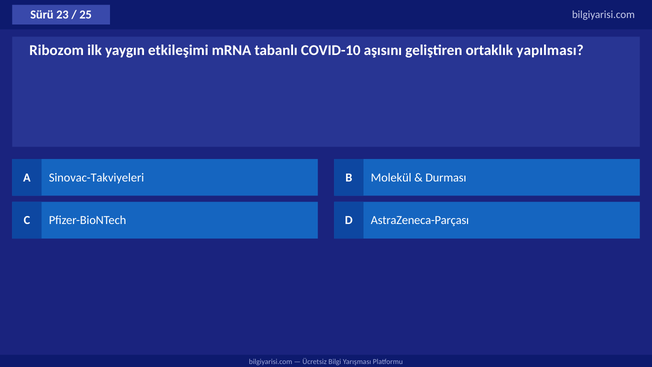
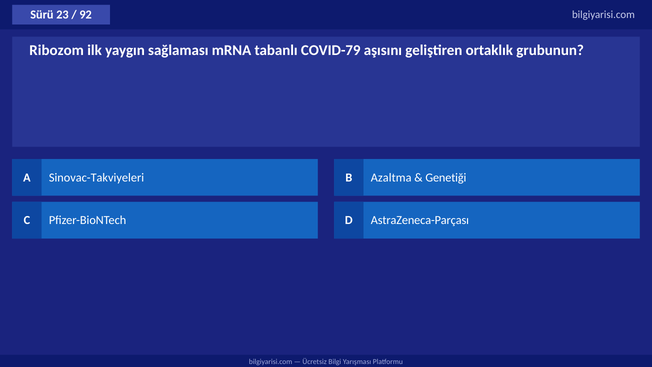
25: 25 -> 92 (86, 15)
etkileşimi: etkileşimi -> sağlaması (178, 50)
COVID-10: COVID-10 -> COVID-79 (331, 50)
yapılması: yapılması -> grubunun (550, 50)
Molekül: Molekül -> Azaltma (391, 177)
Durması: Durması -> Genetiği (446, 177)
